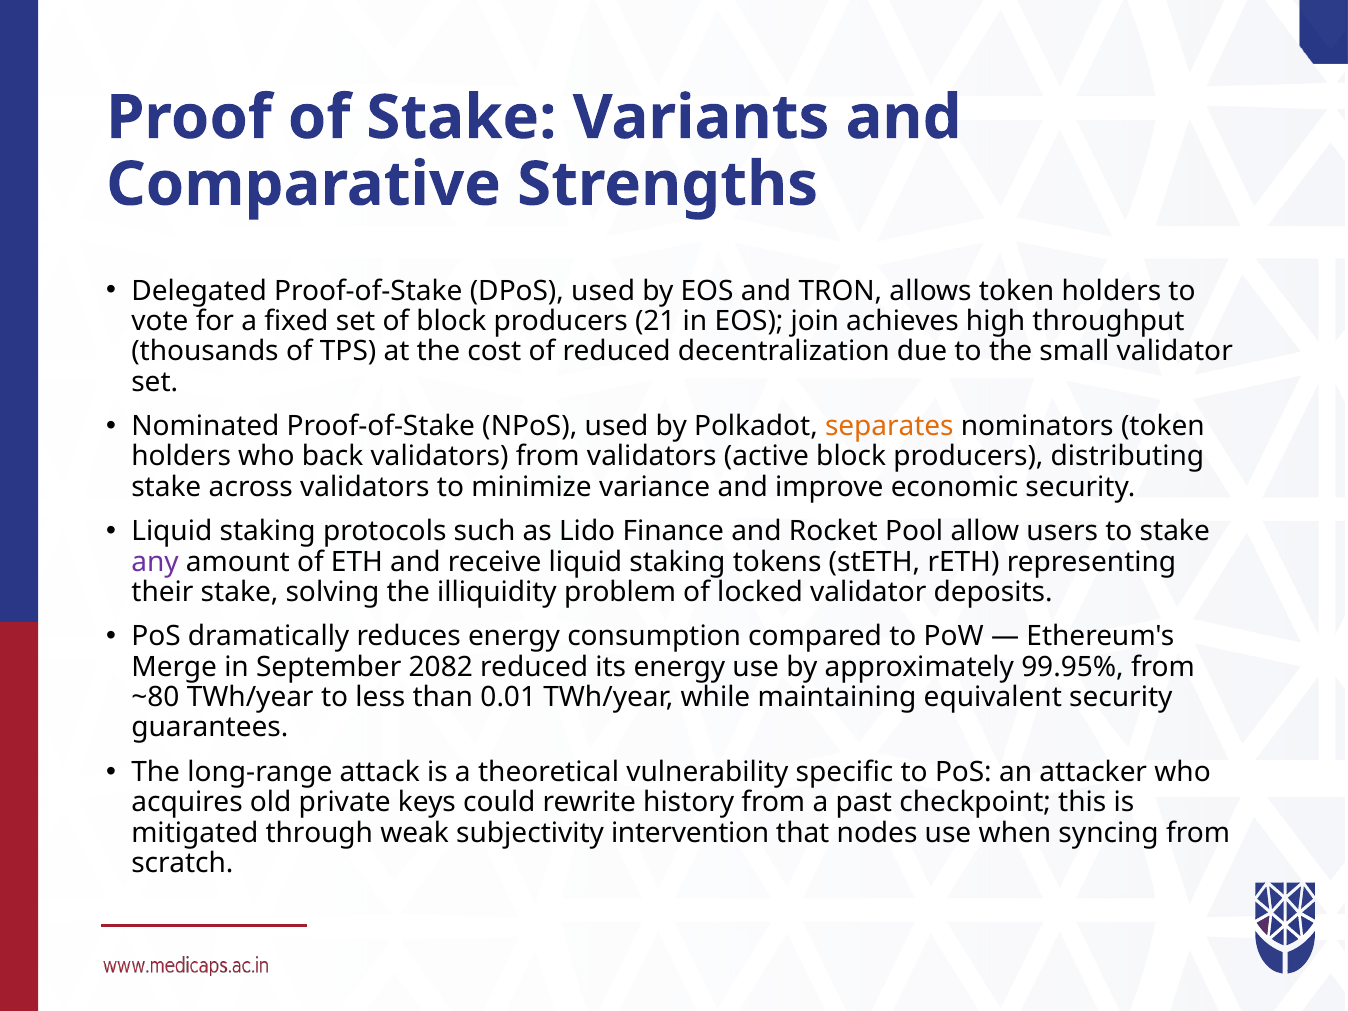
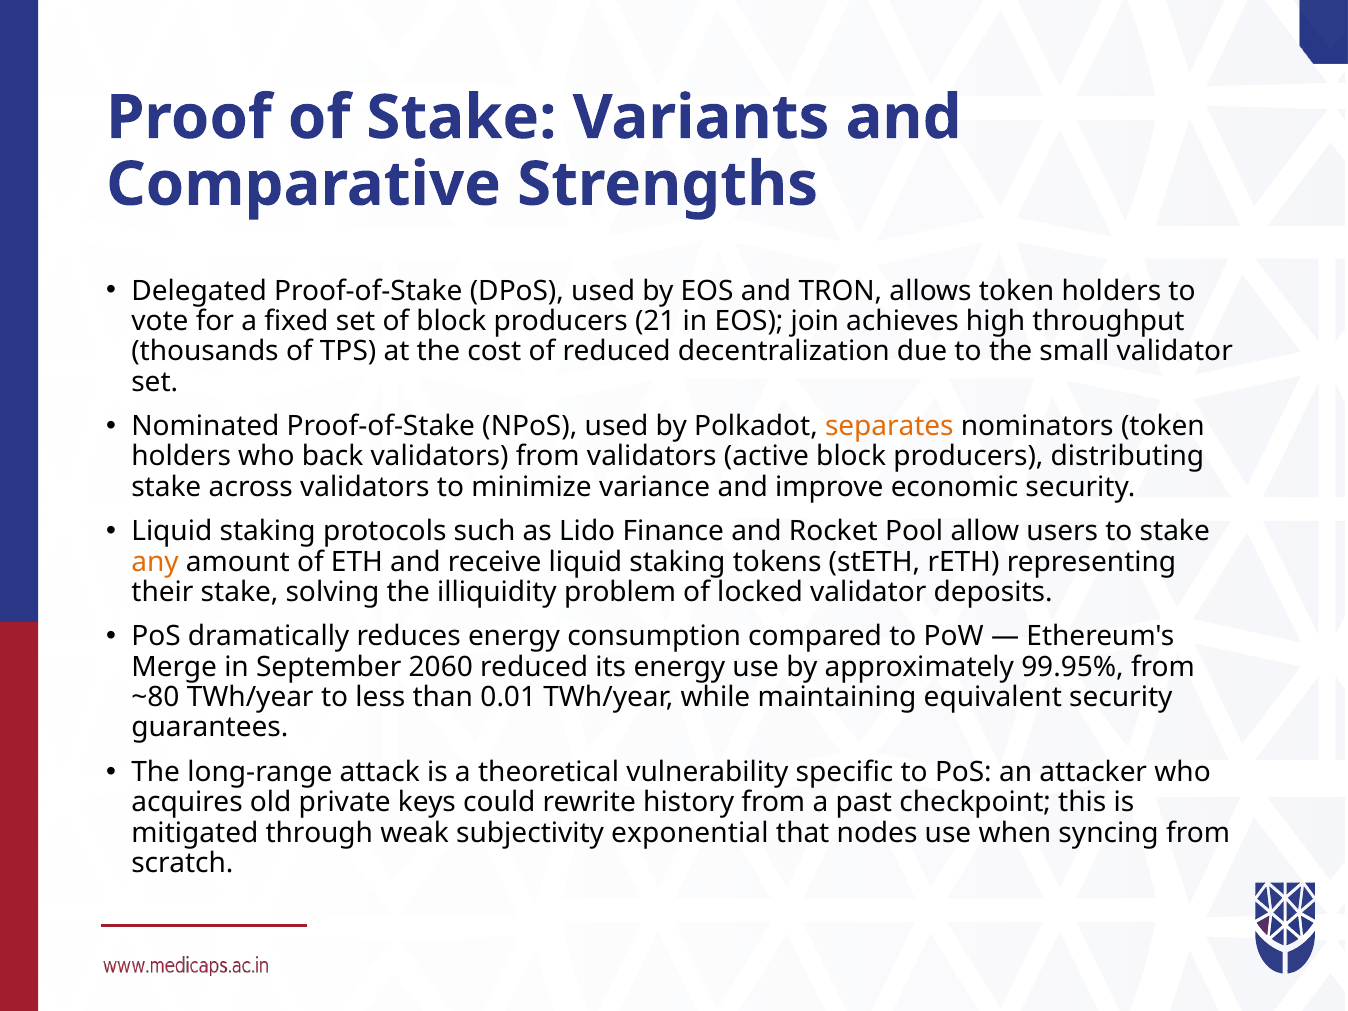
any colour: purple -> orange (155, 562)
2082: 2082 -> 2060 (441, 667)
intervention: intervention -> exponential (690, 833)
